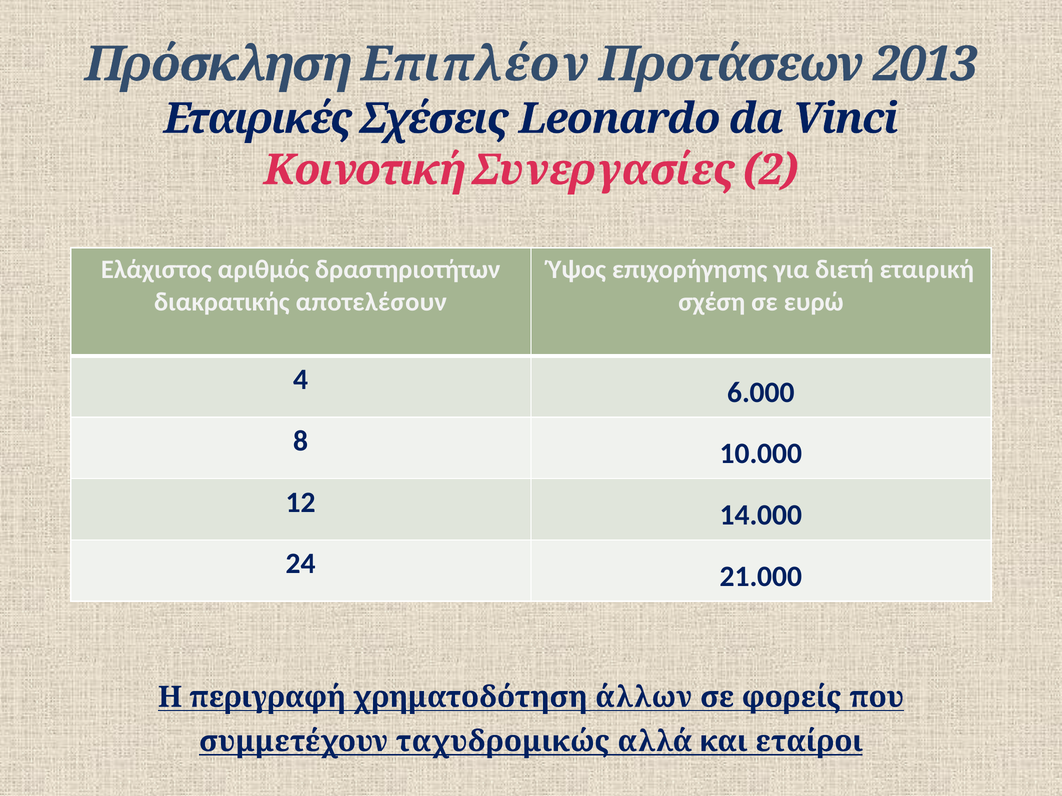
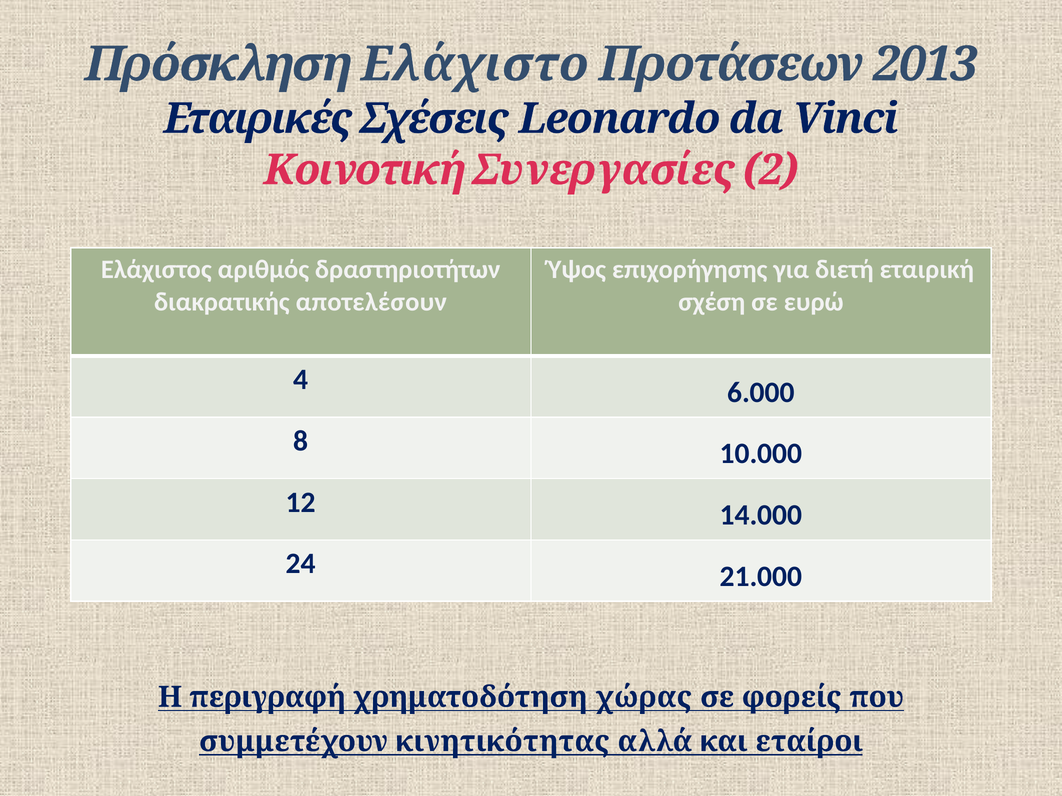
Επιπλέον: Επιπλέον -> Ελάχιστο (475, 64)
άλλων: άλλων -> χώρας (644, 698)
ταχυδρομικώς: ταχυδρομικώς -> κινητικότητας (503, 742)
